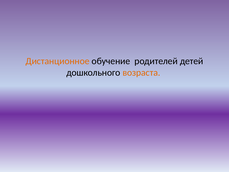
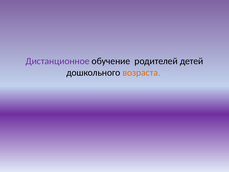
Дистанционное colour: orange -> purple (58, 61)
